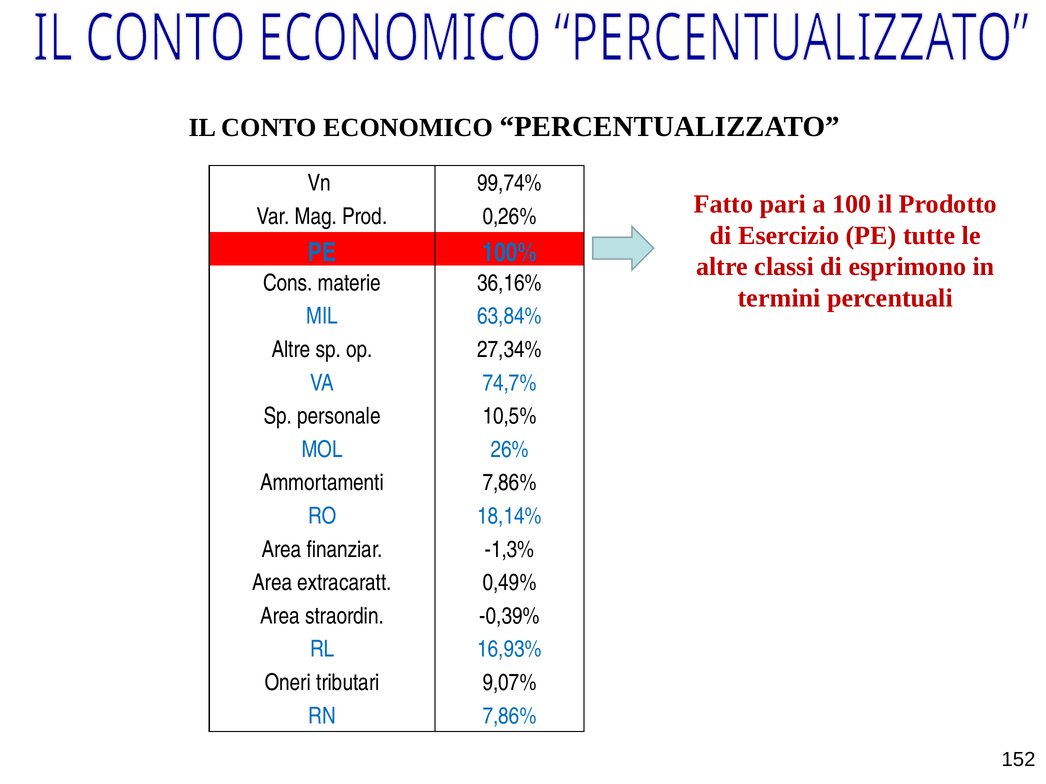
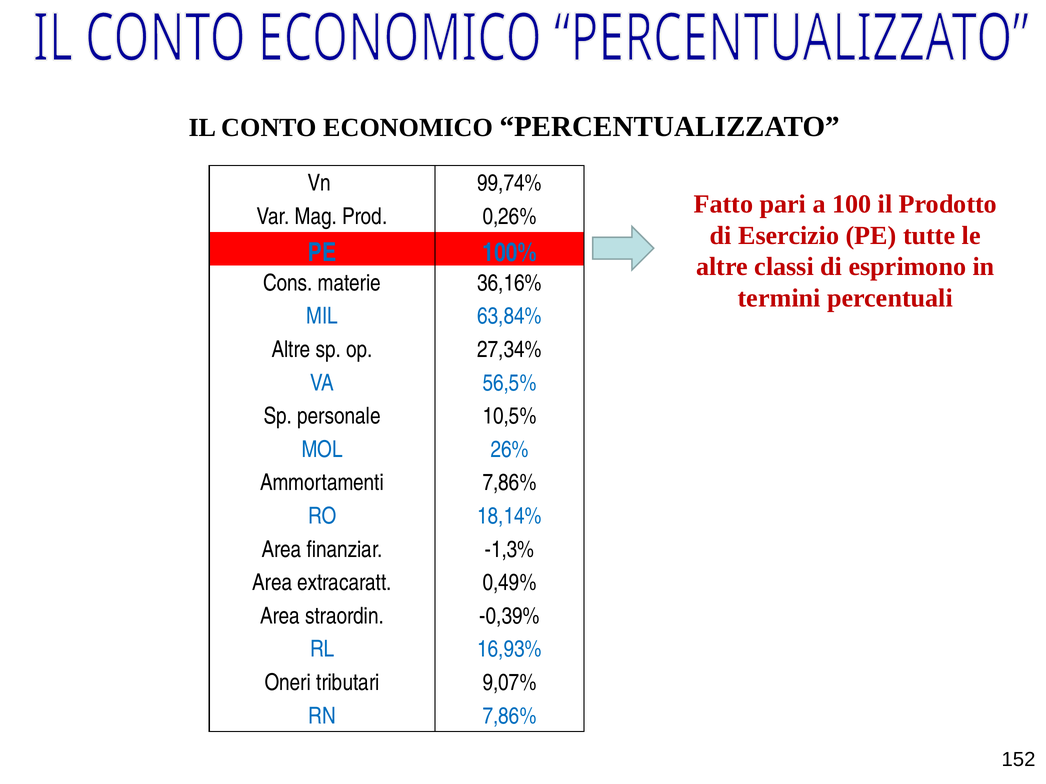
74,7%: 74,7% -> 56,5% (510, 383)
